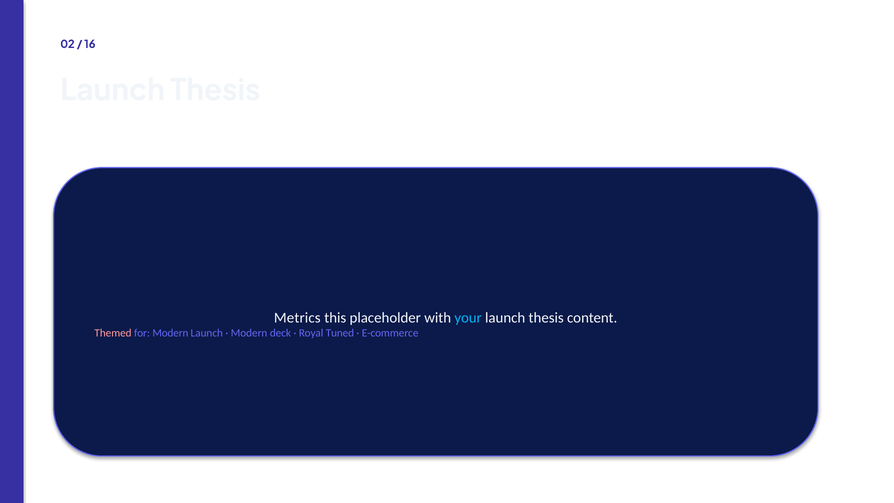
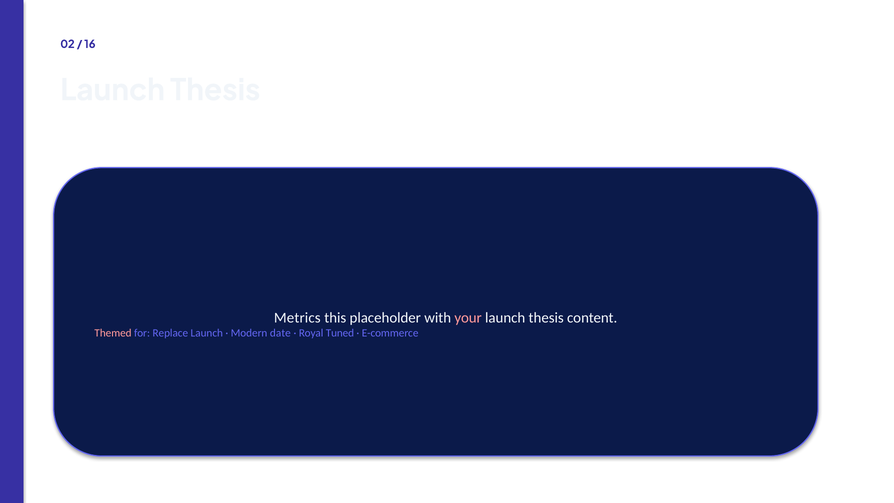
your colour: light blue -> pink (468, 318)
for Modern: Modern -> Replace (170, 333)
deck: deck -> date (280, 333)
